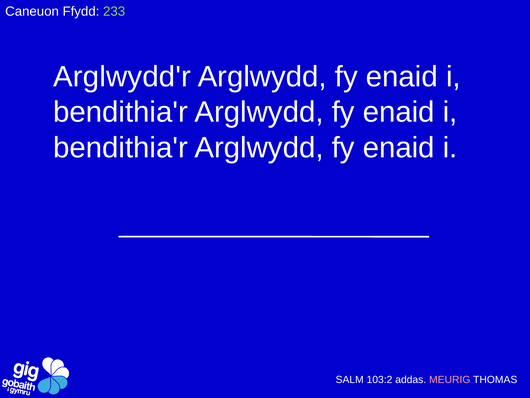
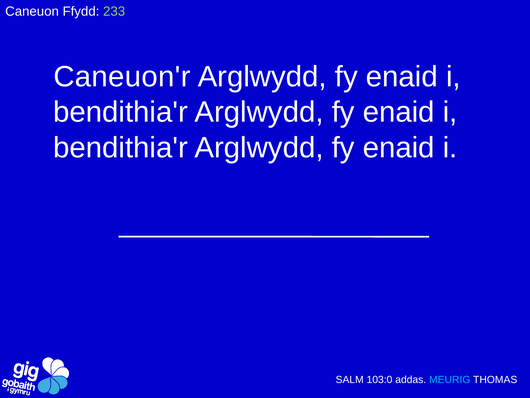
Arglwydd'r: Arglwydd'r -> Caneuon'r (122, 77)
103:2: 103:2 -> 103:0 (379, 379)
MEURIG colour: pink -> light blue (450, 379)
